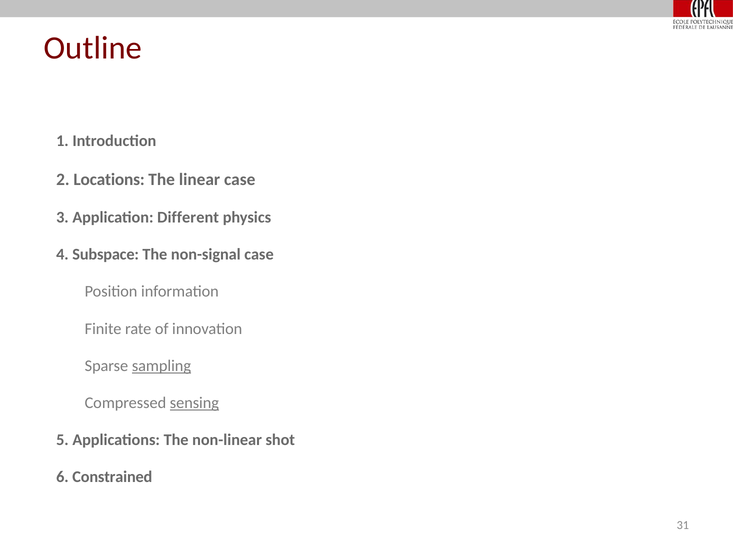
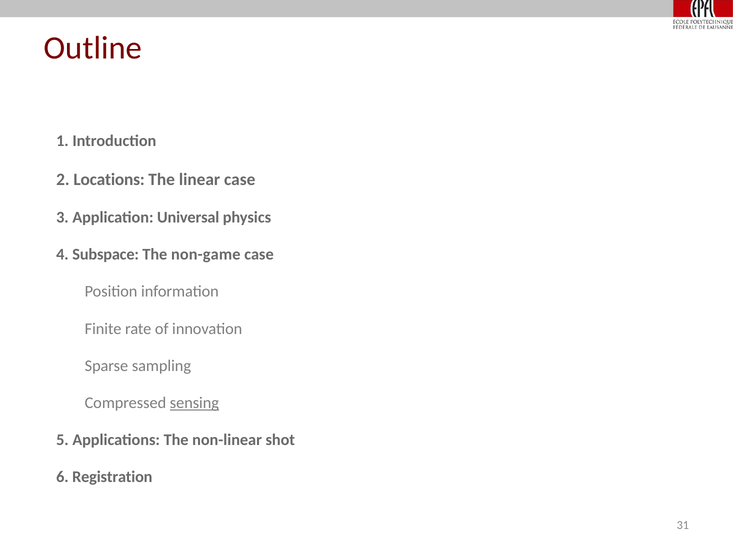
Different: Different -> Universal (188, 217)
non-signal: non-signal -> non-game (206, 254)
sampling underline: present -> none (161, 366)
Constrained: Constrained -> Registration (112, 477)
